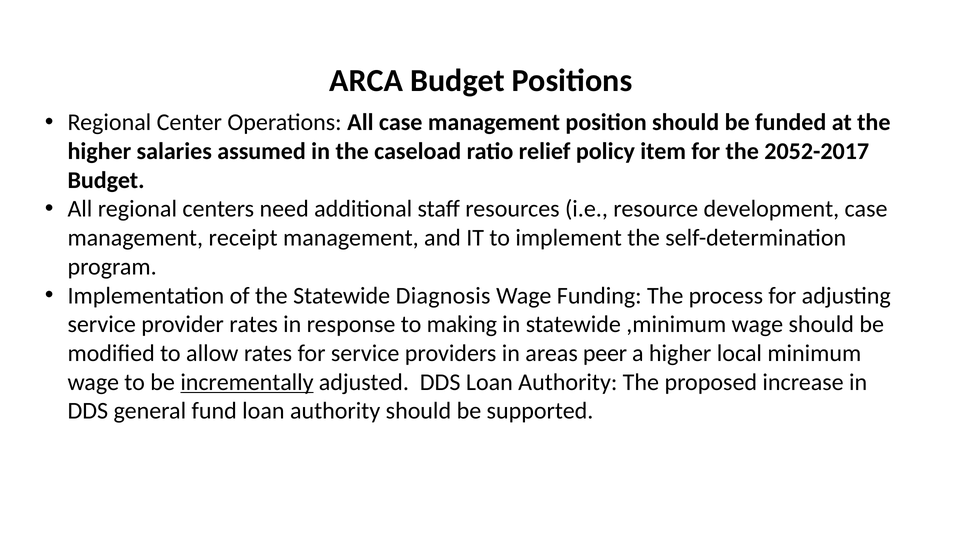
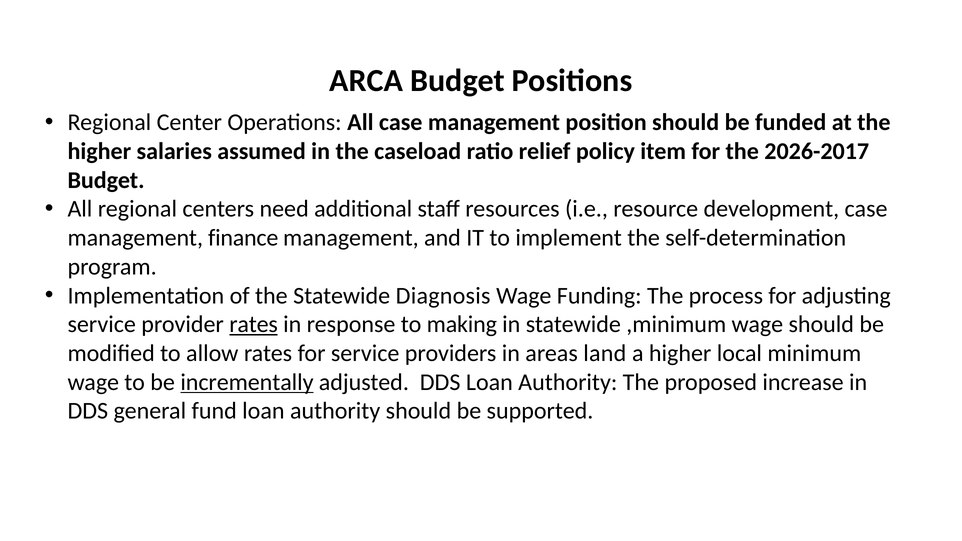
2052-2017: 2052-2017 -> 2026-2017 (817, 151)
receipt: receipt -> finance (243, 238)
rates underline: none -> present (254, 325)
peer: peer -> land (605, 353)
